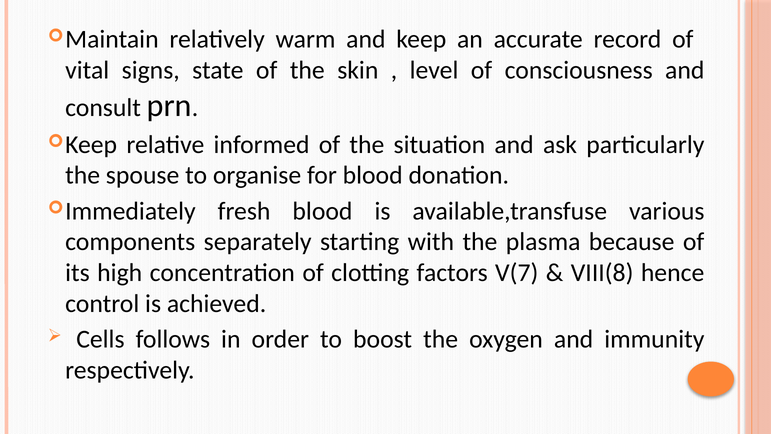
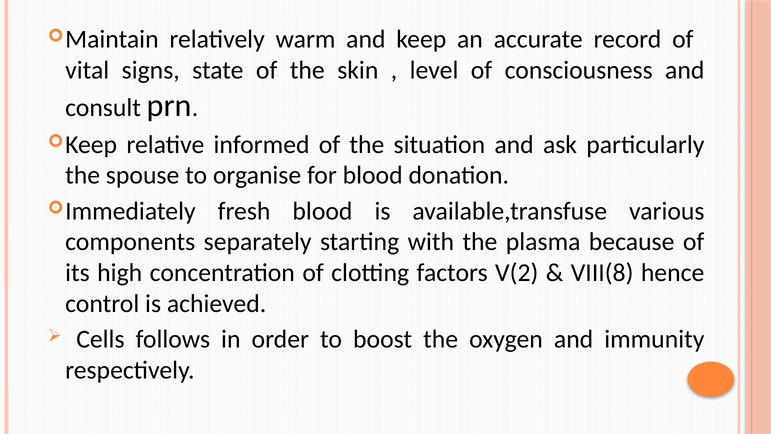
V(7: V(7 -> V(2 (517, 273)
